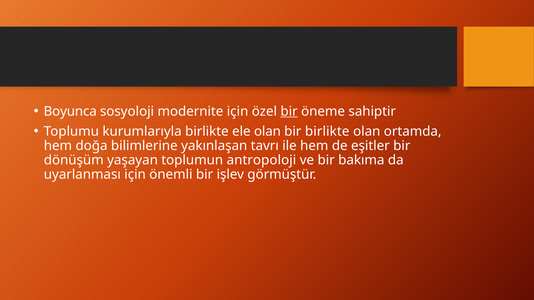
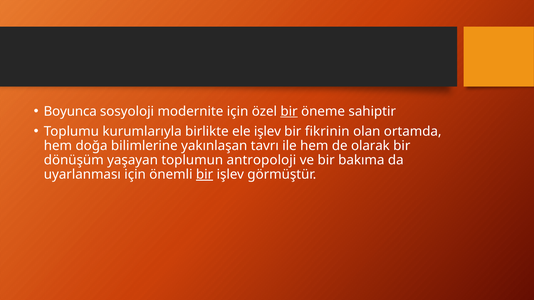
ele olan: olan -> işlev (267, 131)
bir birlikte: birlikte -> fikrinin (327, 131)
eşitler: eşitler -> olarak (370, 146)
bir underline: none -> present (205, 175)
